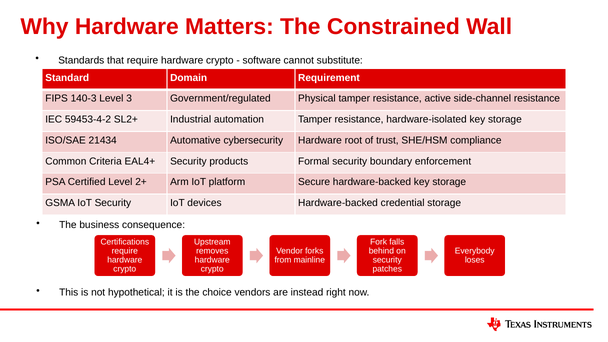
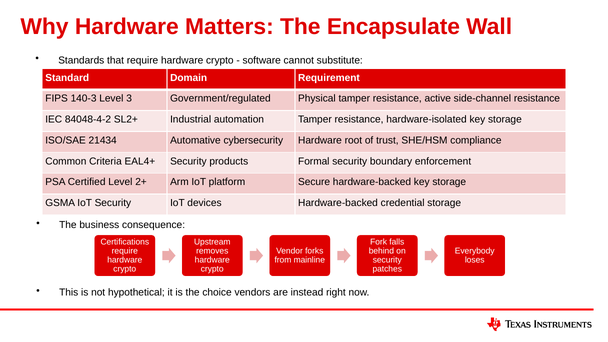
Constrained: Constrained -> Encapsulate (393, 27)
59453-4-2: 59453-4-2 -> 84048-4-2 (88, 119)
